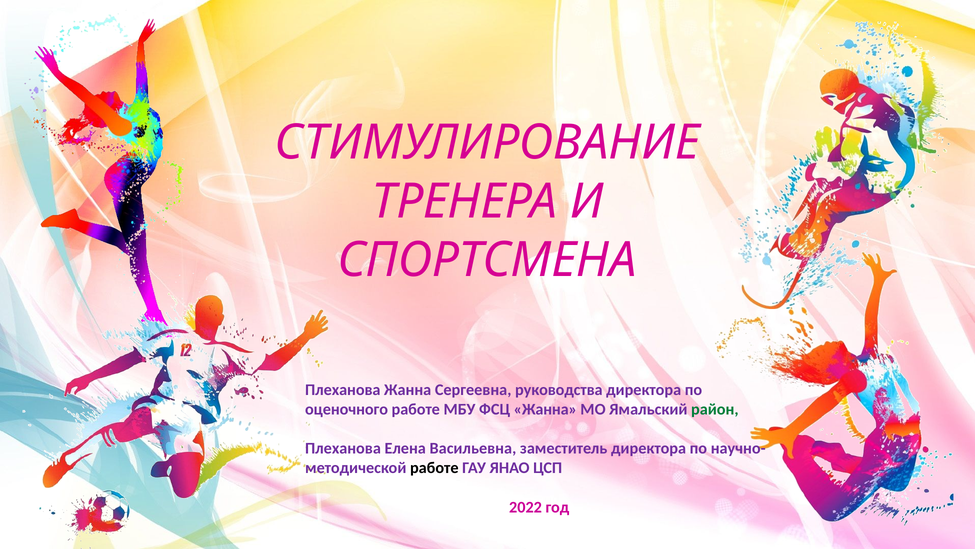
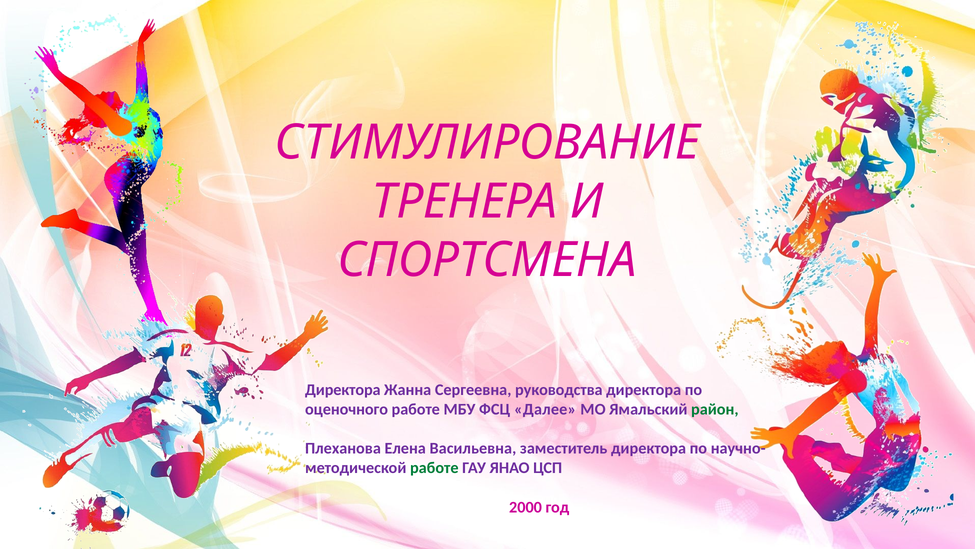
Плеханова: Плеханова -> Директора (343, 390)
ФСЦ Жанна: Жанна -> Далее (545, 409)
работе colour: black -> green (434, 468)
2022: 2022 -> 2000 (526, 507)
